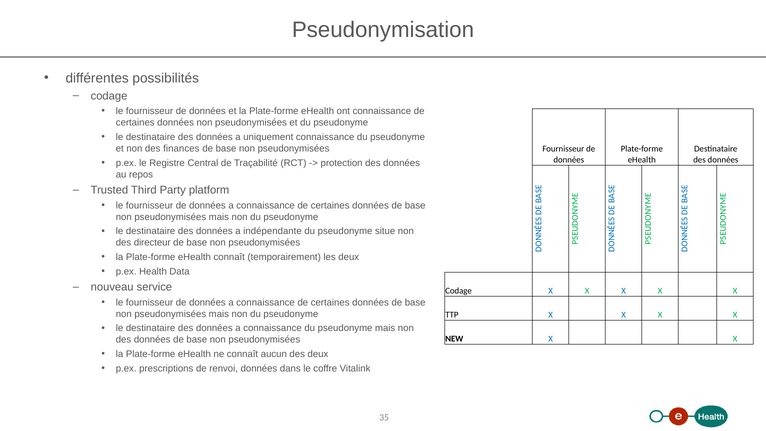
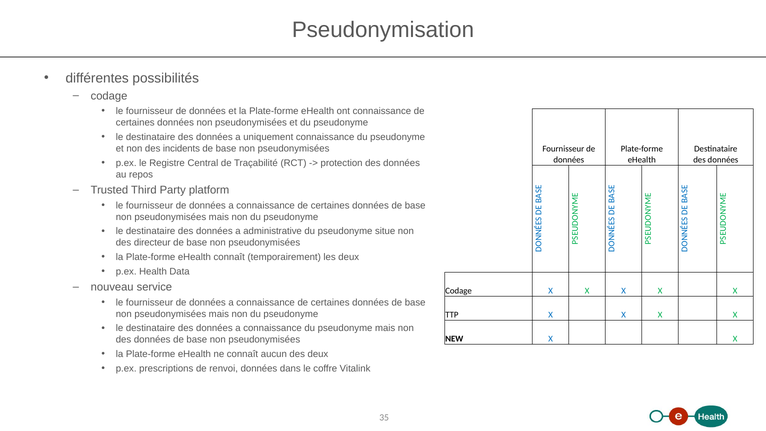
finances: finances -> incidents (181, 149)
indépendante: indépendante -> administrative (273, 231)
